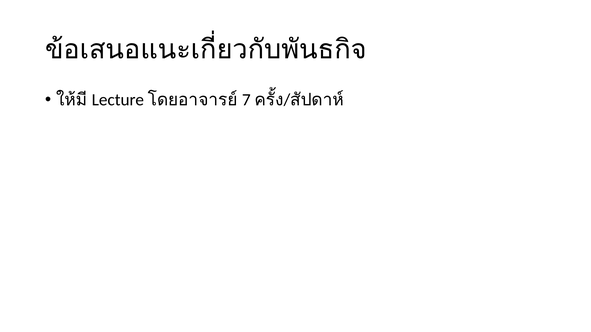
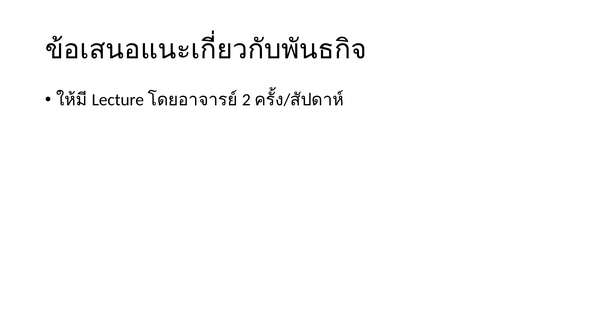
7: 7 -> 2 (246, 100)
